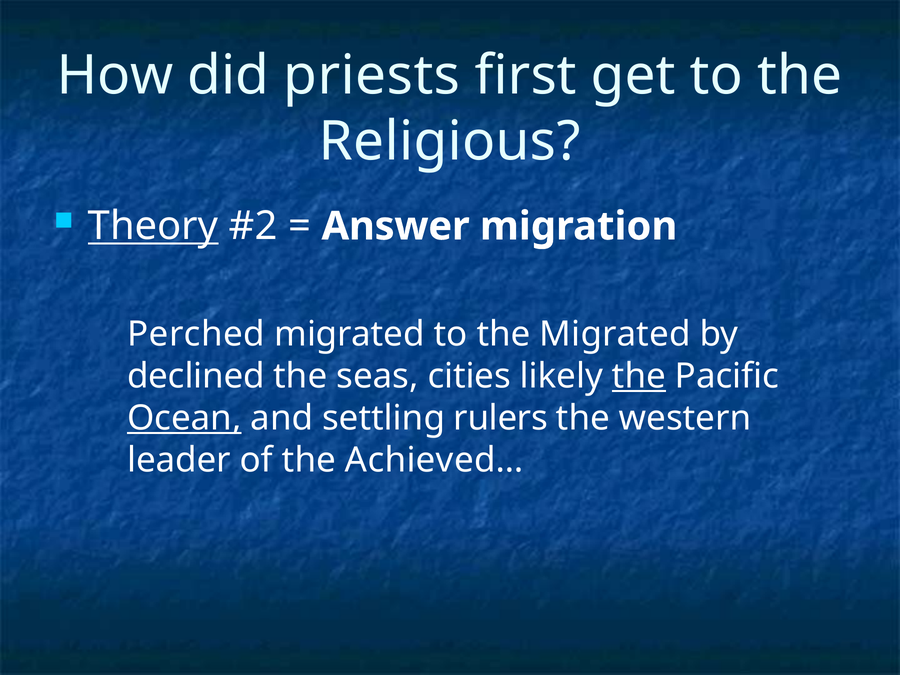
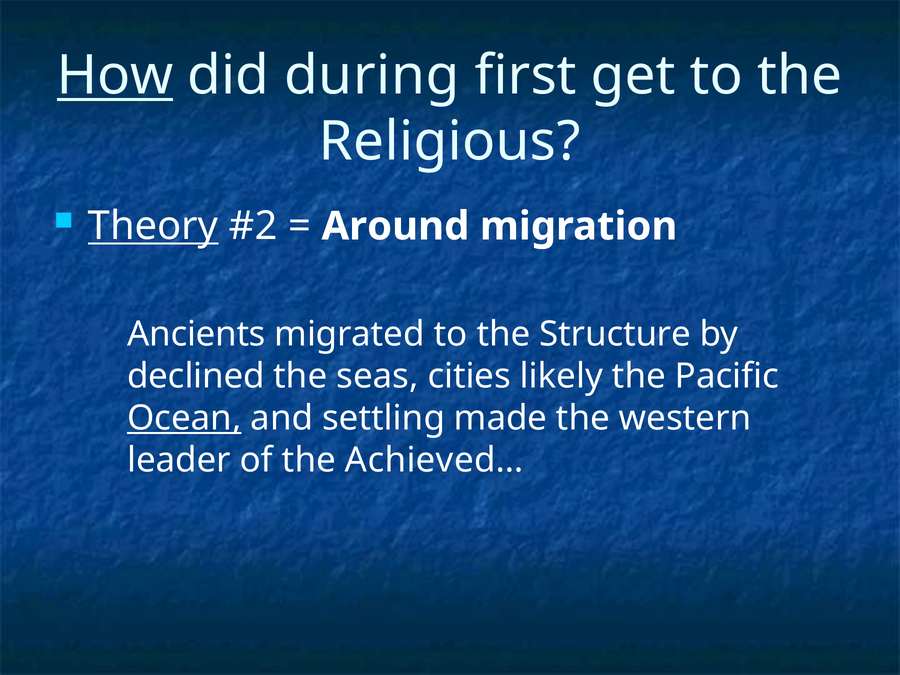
How underline: none -> present (115, 76)
priests: priests -> during (372, 76)
Answer: Answer -> Around (395, 226)
Perched: Perched -> Ancients (196, 334)
the Migrated: Migrated -> Structure (615, 334)
the underline: present -> none (639, 376)
rulers: rulers -> made (501, 418)
